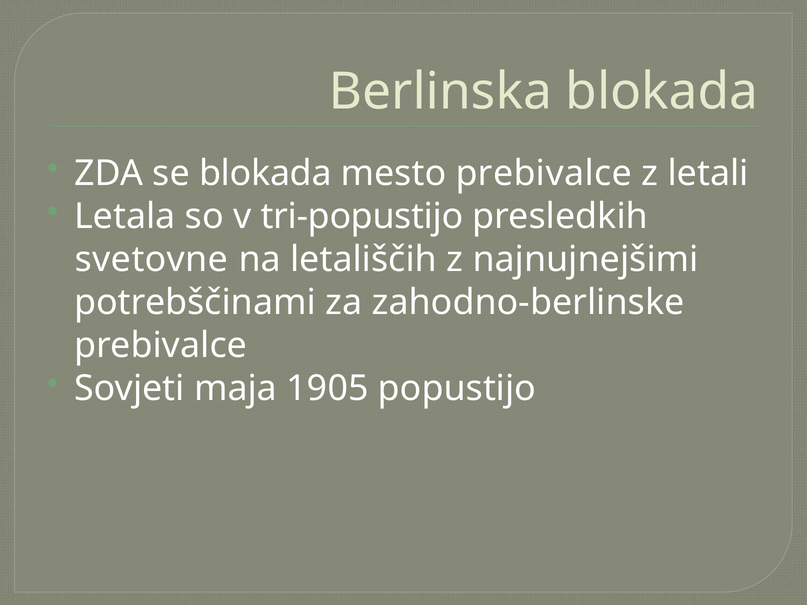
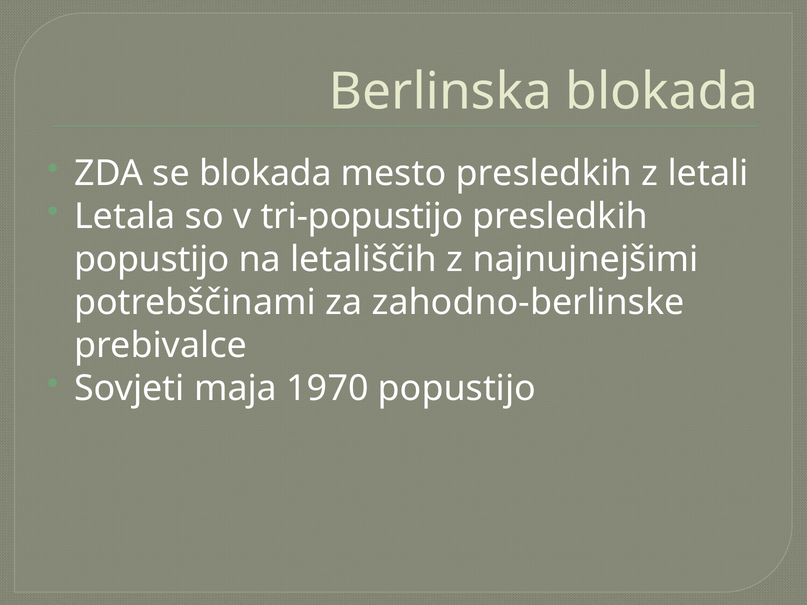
mesto prebivalce: prebivalce -> presledkih (544, 173)
svetovne: svetovne -> popustijo (152, 259)
1905: 1905 -> 1970 (328, 389)
